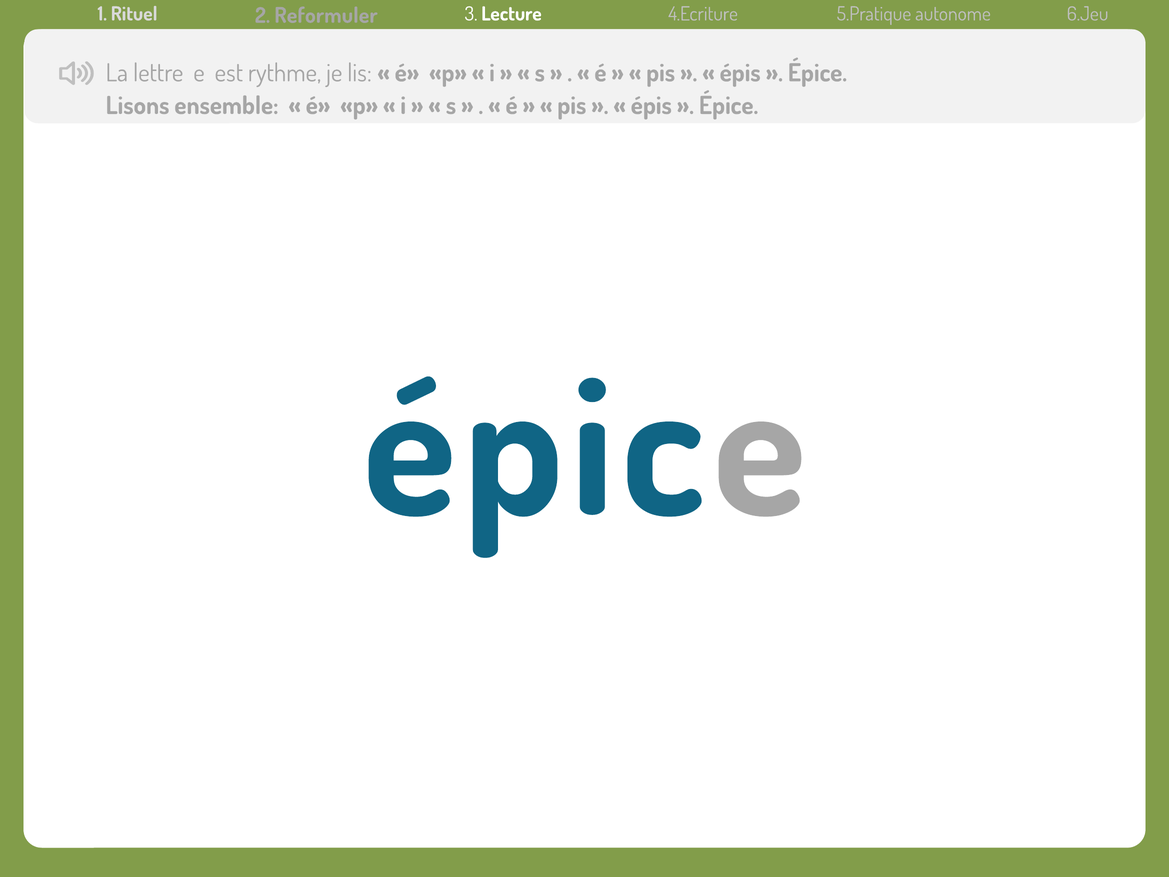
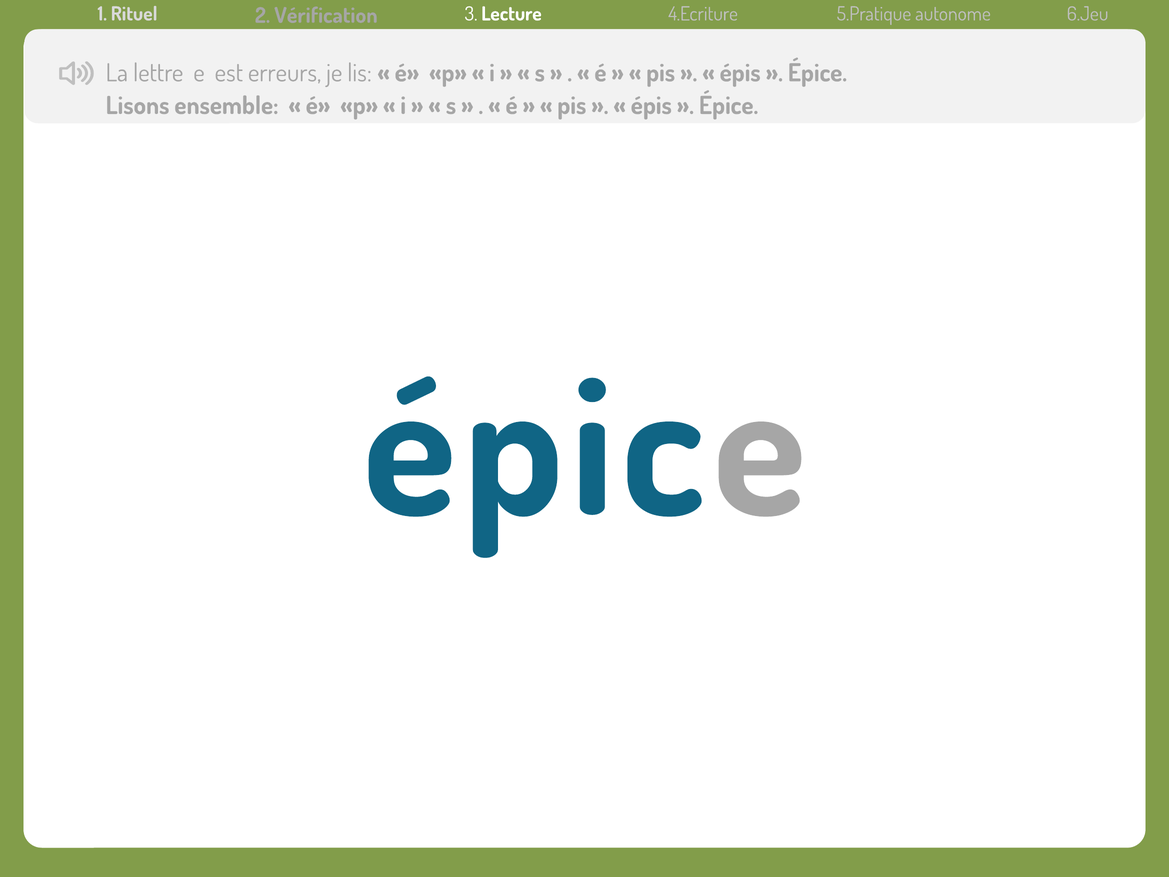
Reformuler: Reformuler -> Vérification (326, 16)
rythme: rythme -> erreurs (285, 73)
